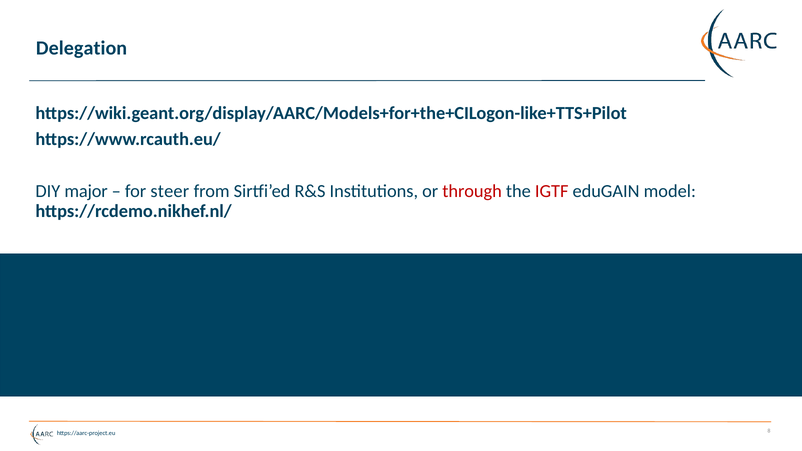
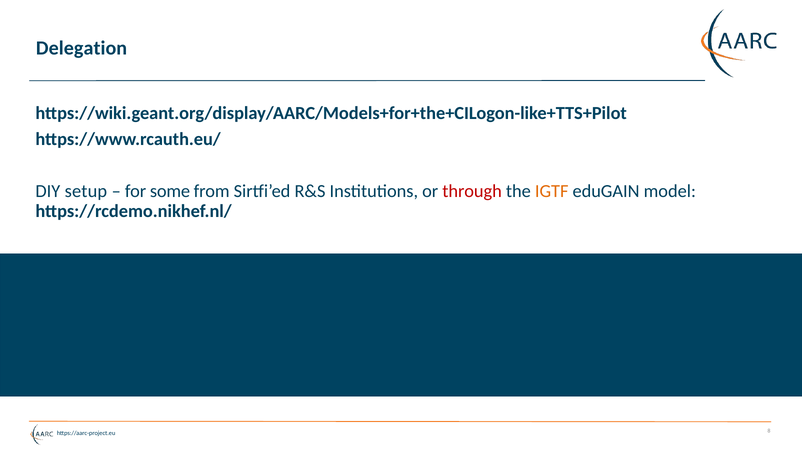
major: major -> setup (86, 191)
steer: steer -> some (170, 191)
IGTF colour: red -> orange (552, 191)
